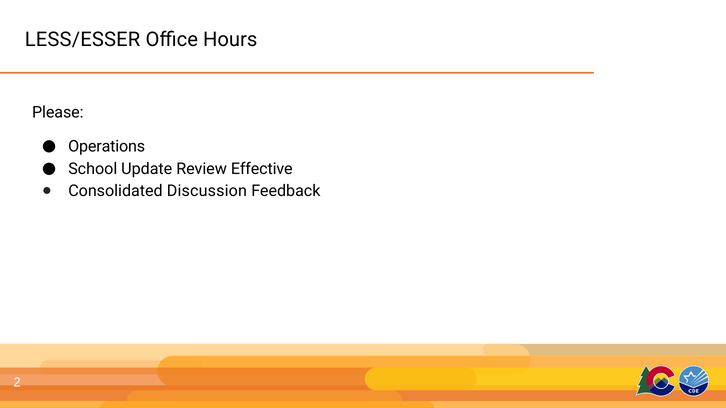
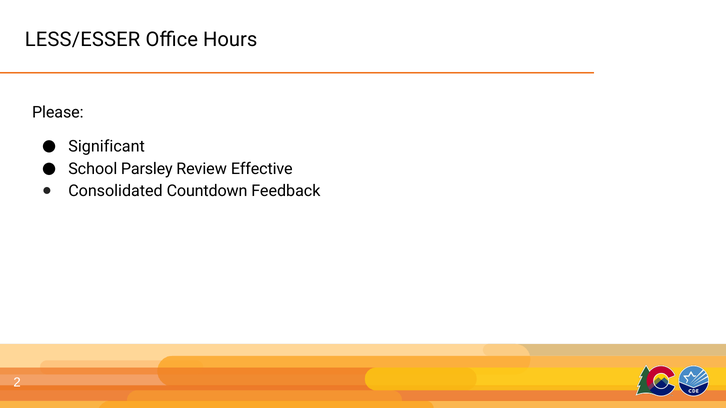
Operations: Operations -> Significant (107, 147)
Update: Update -> Parsley (147, 169)
Discussion: Discussion -> Countdown (207, 191)
